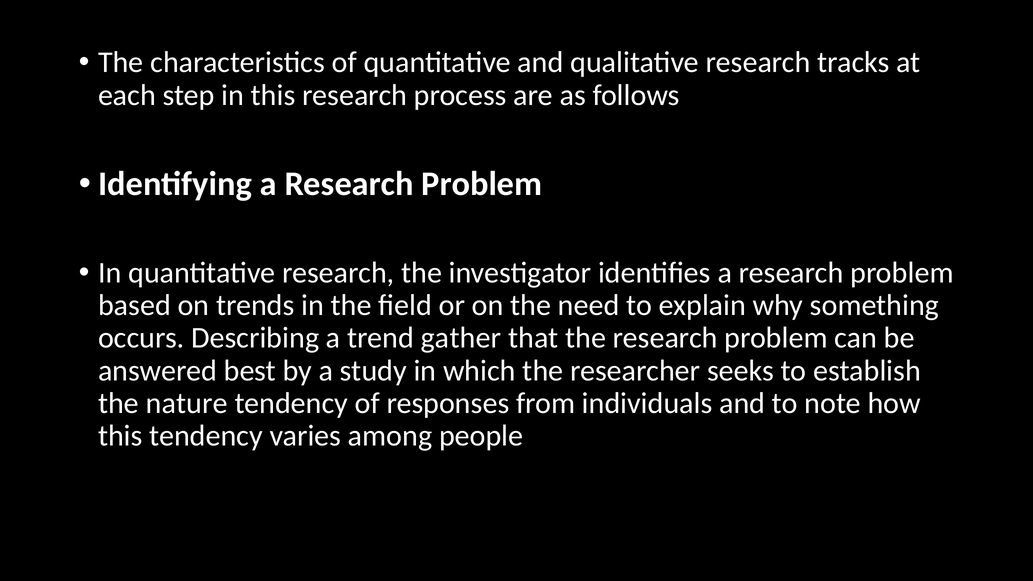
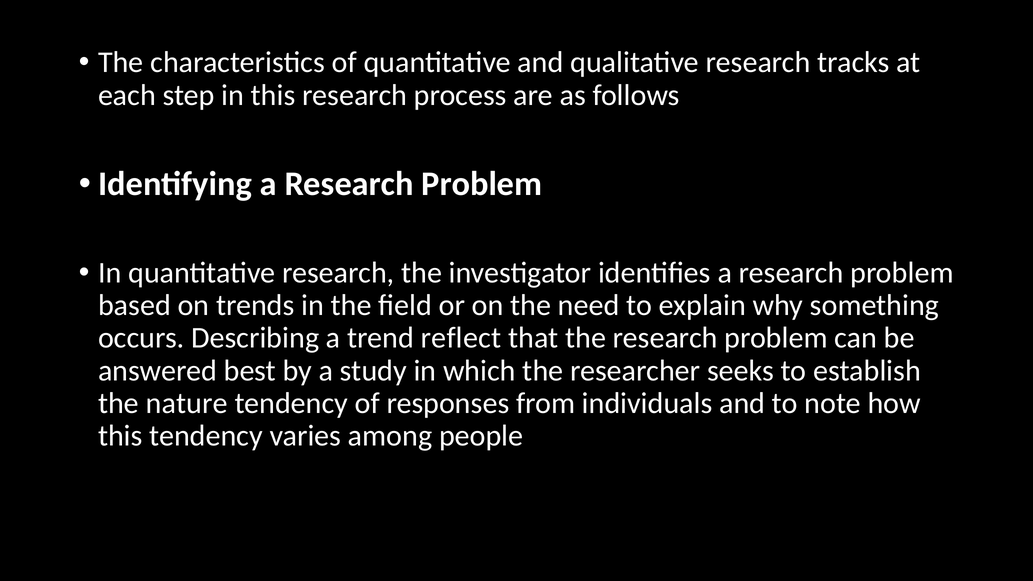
gather: gather -> reflect (461, 338)
